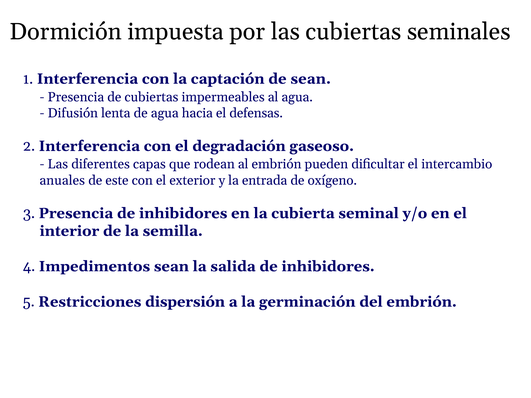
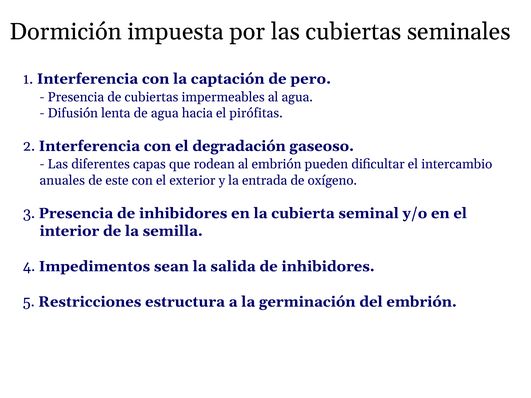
de sean: sean -> pero (311, 79)
defensas: defensas -> pirófitas (256, 113)
dispersión: dispersión -> estructura (185, 302)
